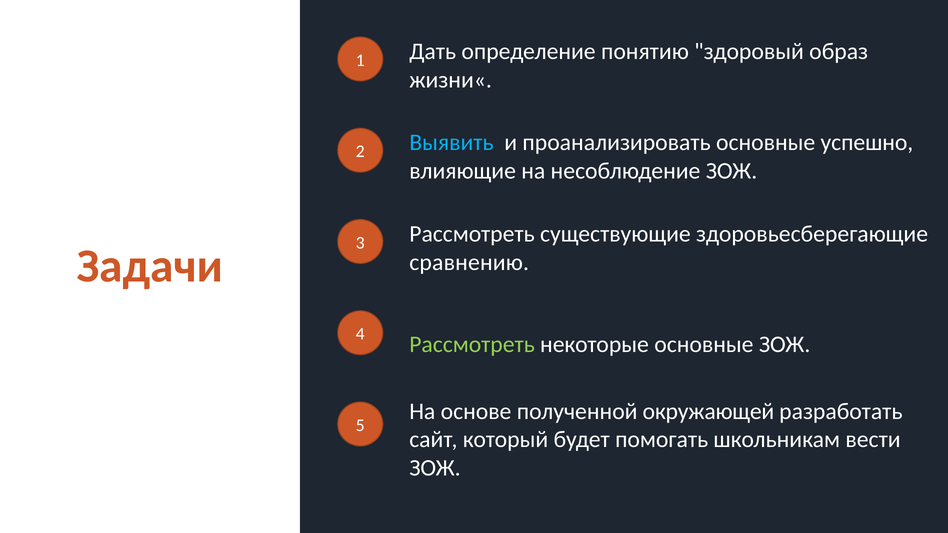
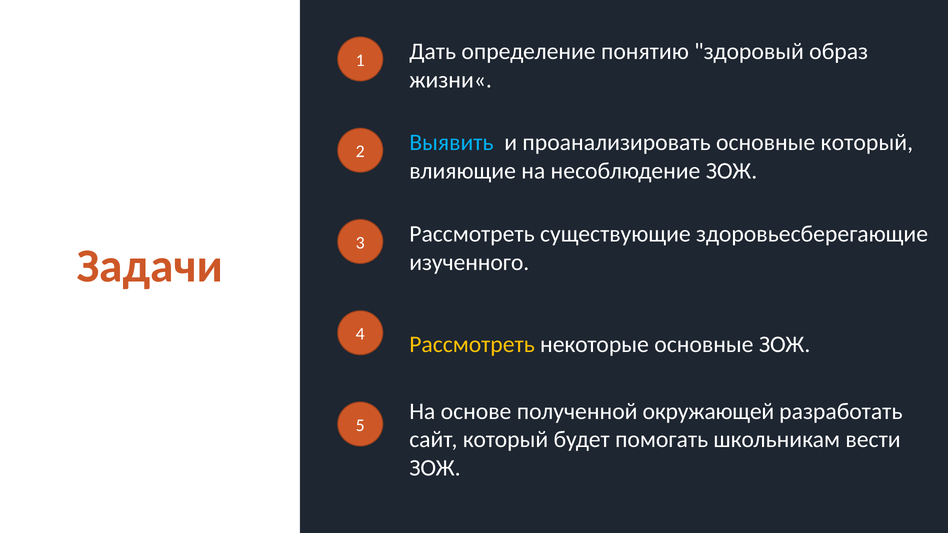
основные успешно: успешно -> который (867, 143)
сравнению: сравнению -> изученного (469, 262)
Рассмотреть colour: light green -> yellow (472, 345)
